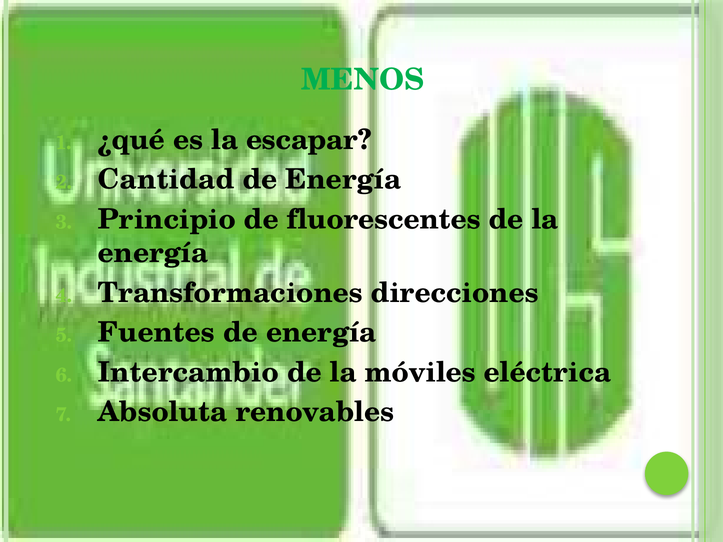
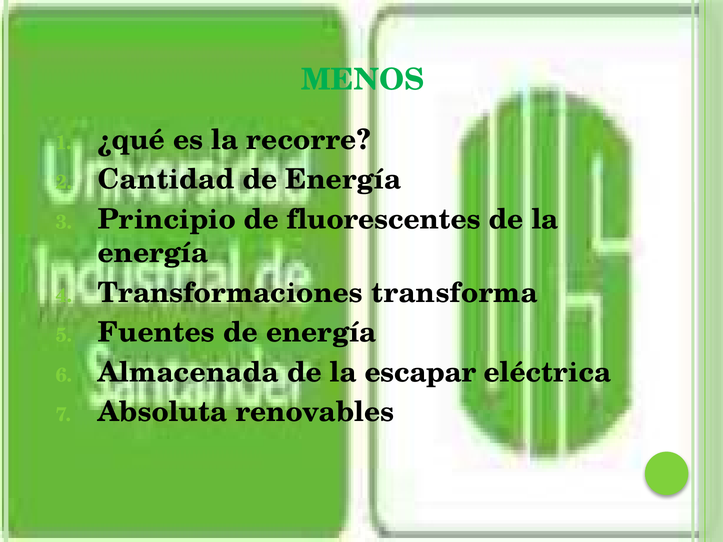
escapar: escapar -> recorre (309, 140)
direcciones: direcciones -> transforma (455, 293)
Intercambio: Intercambio -> Almacenada (188, 373)
móviles: móviles -> escapar (420, 373)
